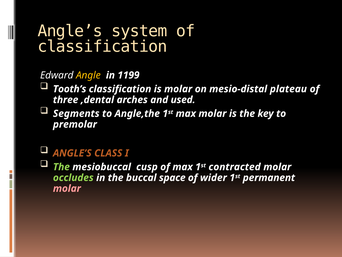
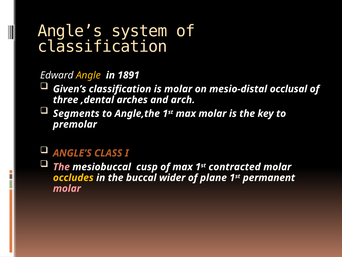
1199: 1199 -> 1891 (129, 75)
Tooth’s: Tooth’s -> Given’s (70, 89)
plateau: plateau -> occlusal (289, 89)
used: used -> arch (183, 100)
The colour: light green -> pink (61, 167)
occludes colour: light green -> yellow (73, 177)
space: space -> wider (172, 177)
wider: wider -> plane (213, 177)
